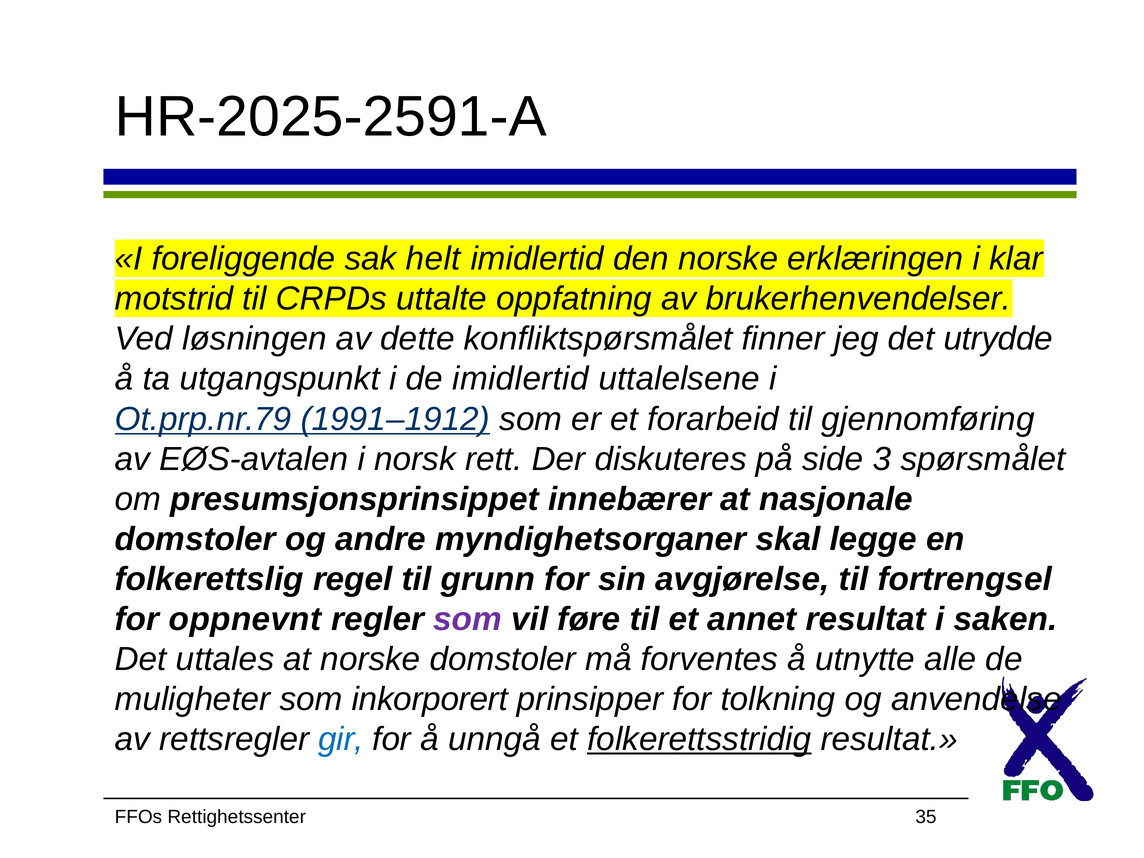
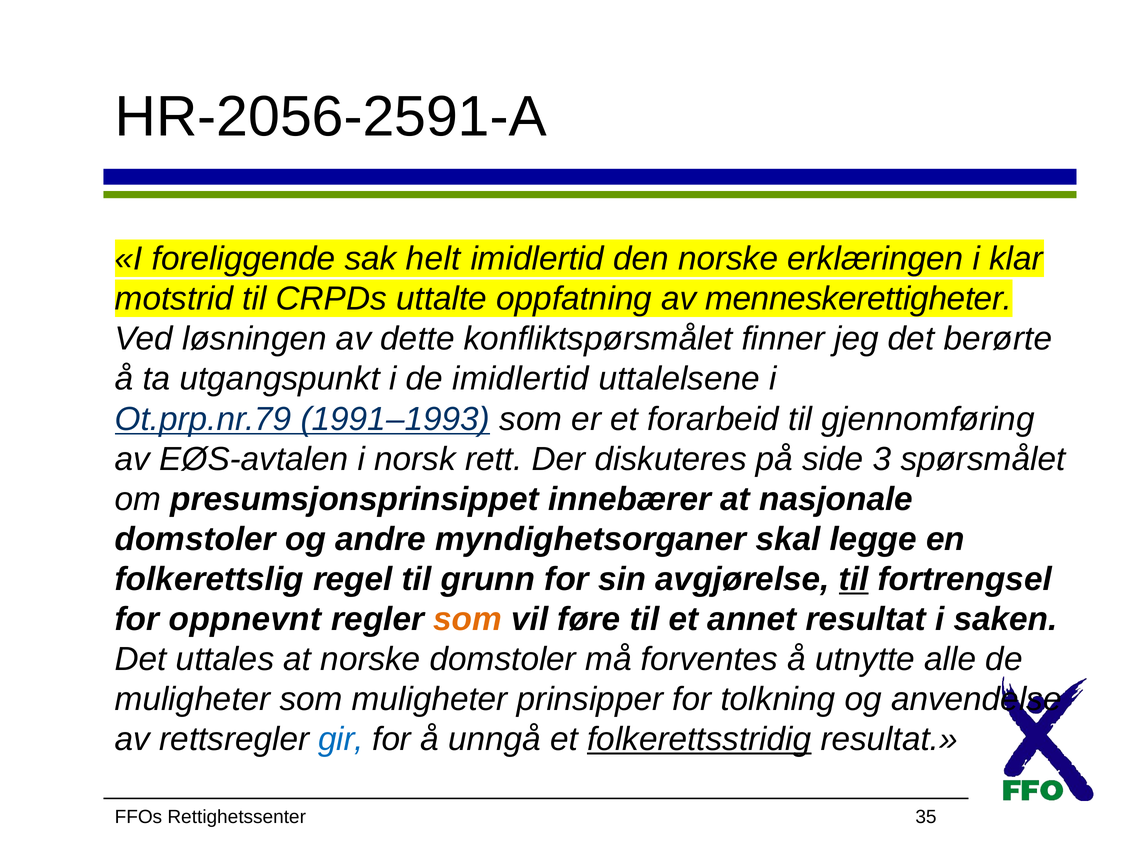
HR-2025-2591-A: HR-2025-2591-A -> HR-2056-2591-A (331, 117)
brukerhenvendelser: brukerhenvendelser -> menneskerettigheter (859, 299)
utrydde: utrydde -> berørte (998, 339)
1991–1912: 1991–1912 -> 1991–1993 (395, 419)
til underline: none -> present (854, 579)
som colour: purple -> orange (468, 619)
som inkorporert: inkorporert -> muligheter (430, 699)
